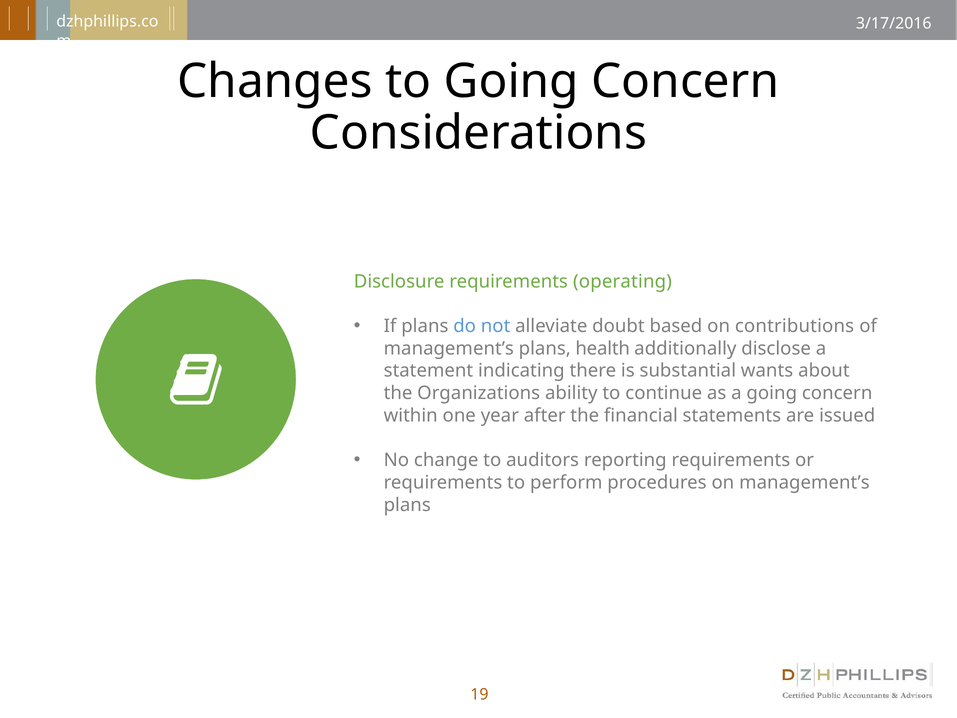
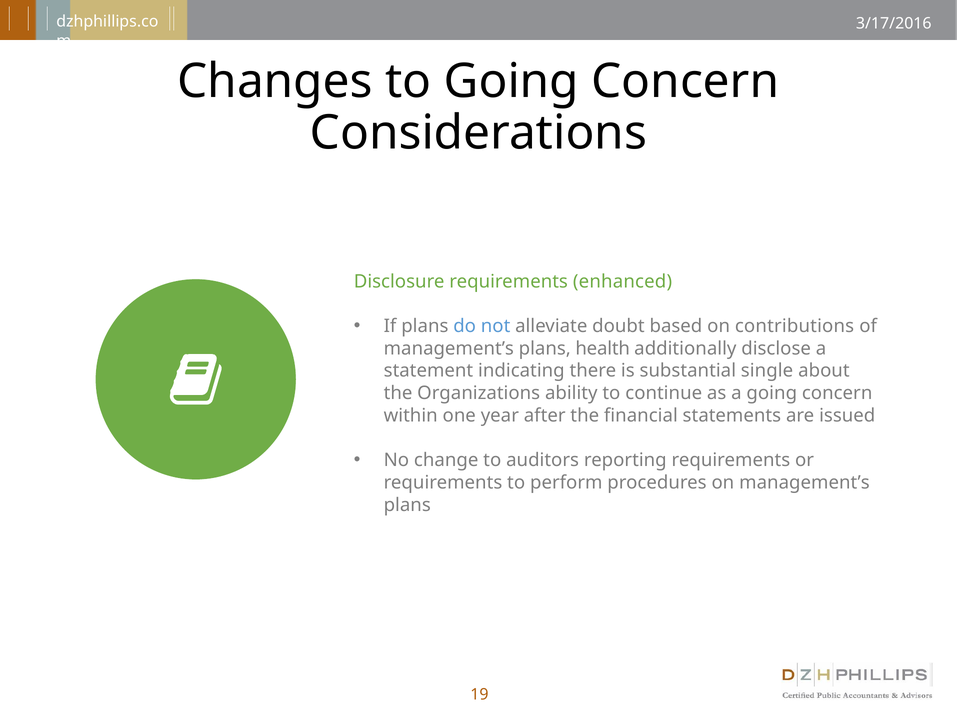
operating: operating -> enhanced (623, 281)
wants: wants -> single (767, 371)
